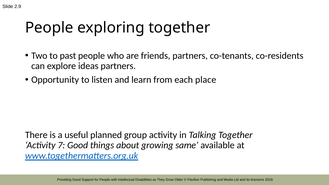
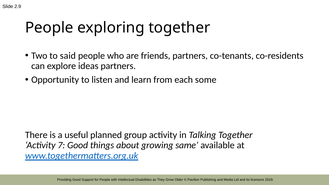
past: past -> said (68, 56)
place: place -> some (206, 80)
